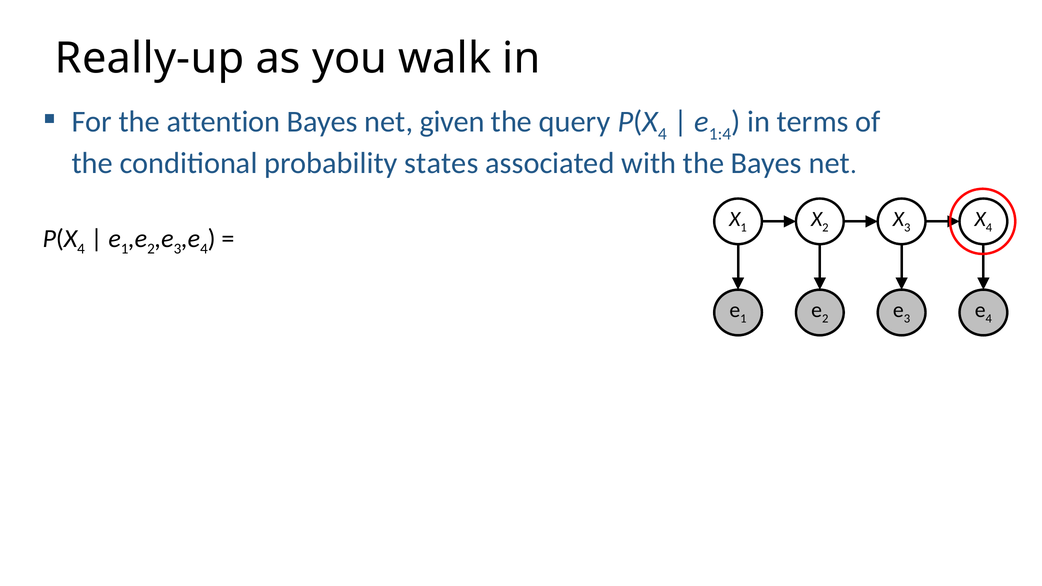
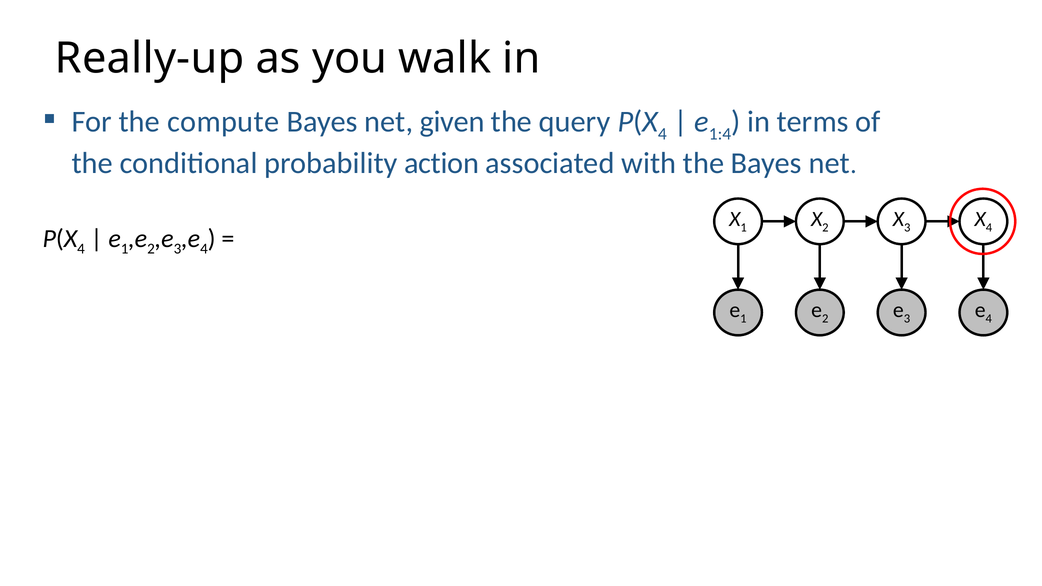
attention: attention -> compute (223, 122)
states: states -> action (442, 163)
